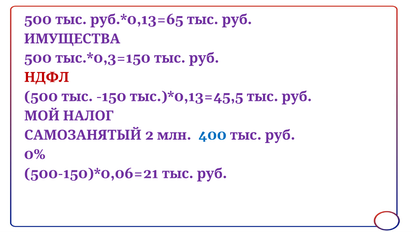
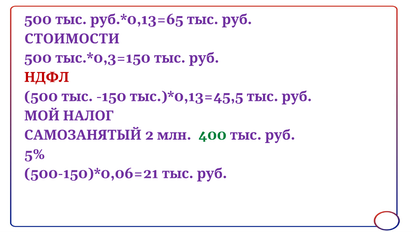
ИМУЩЕСТВА: ИМУЩЕСТВА -> СТОИМОСТИ (72, 39)
400 colour: blue -> green (212, 135)
0%: 0% -> 5% (35, 155)
